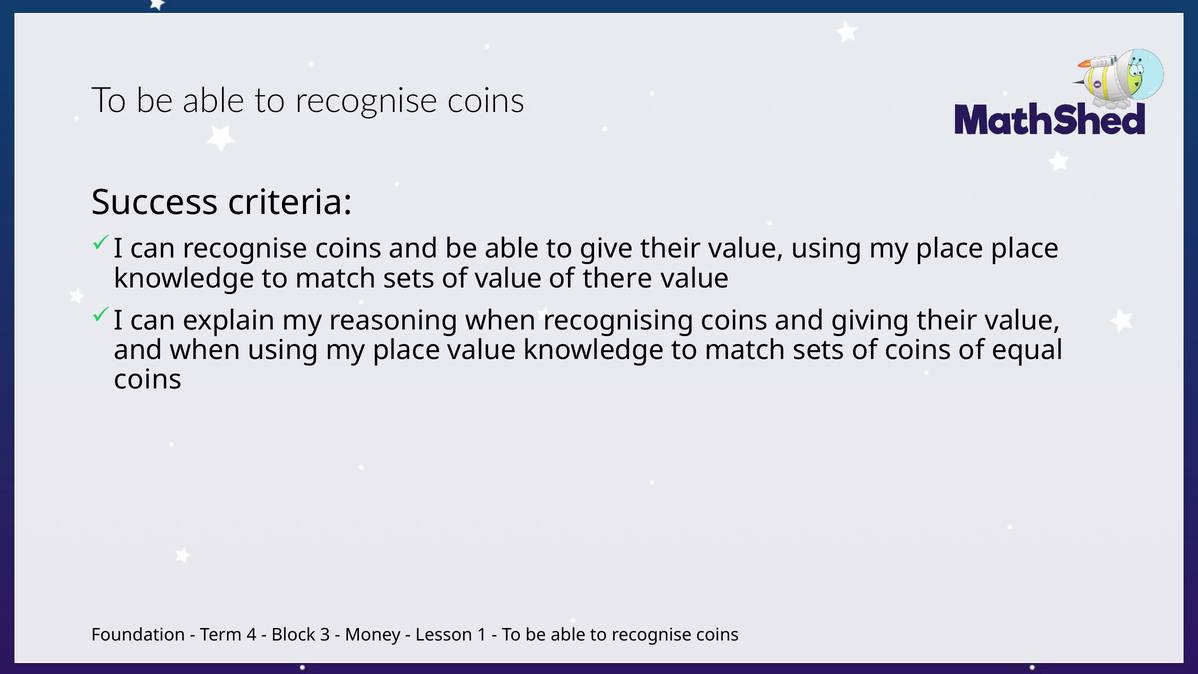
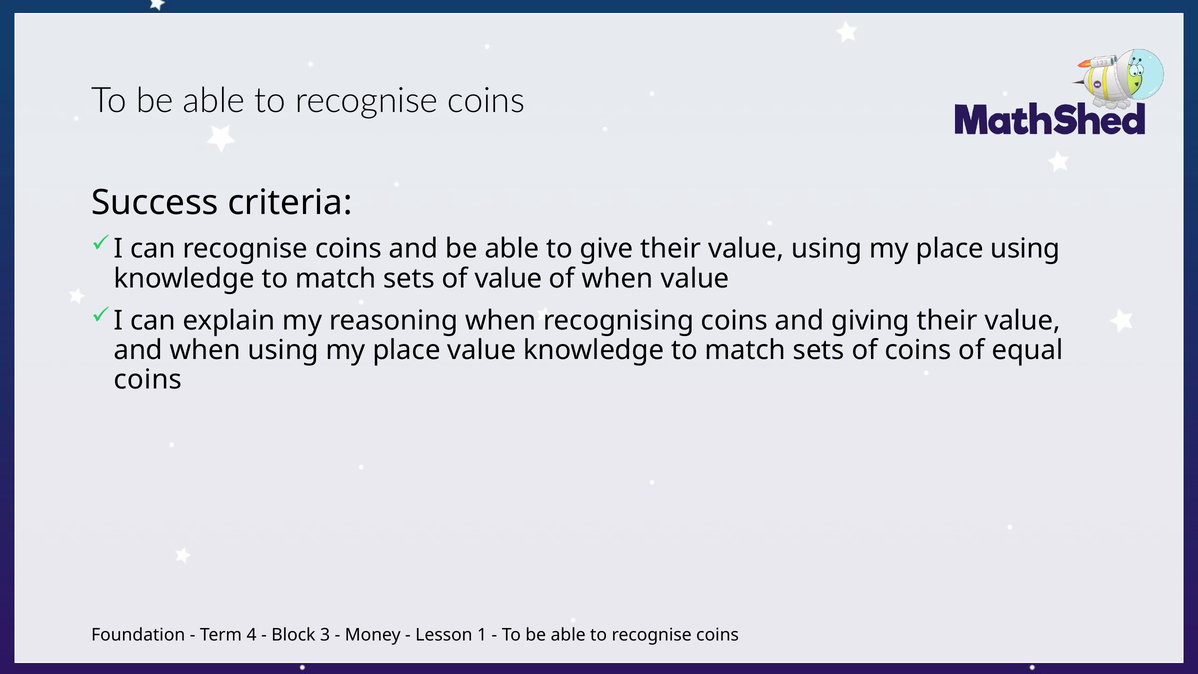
place place: place -> using (1025, 249)
of there: there -> when (618, 278)
